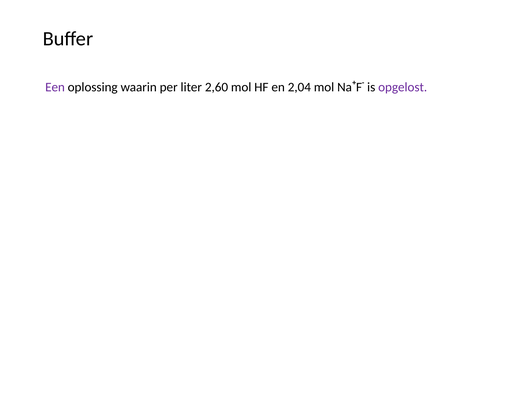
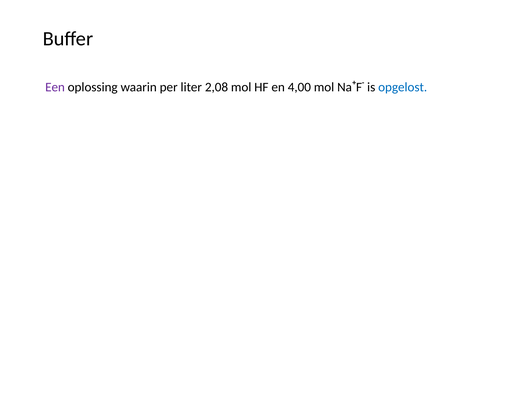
2,60: 2,60 -> 2,08 (216, 87)
2,04: 2,04 -> 4,00 (299, 87)
opgelost colour: purple -> blue (403, 87)
